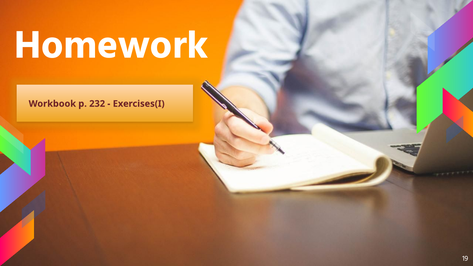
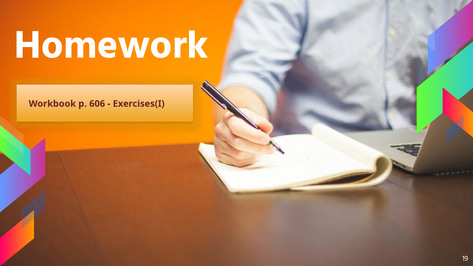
232: 232 -> 606 (97, 104)
